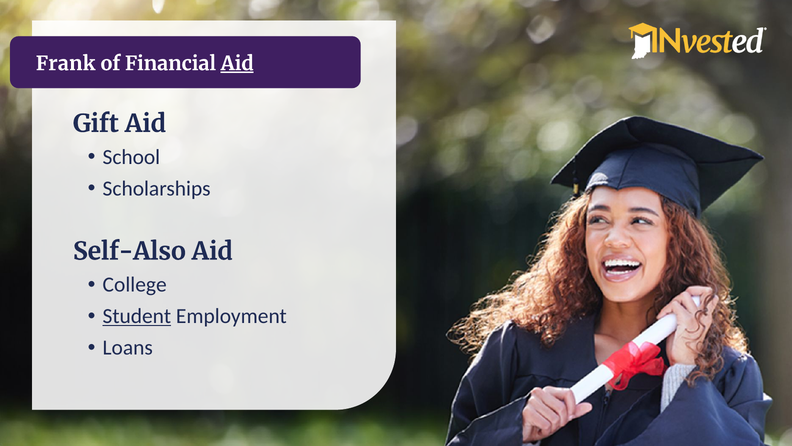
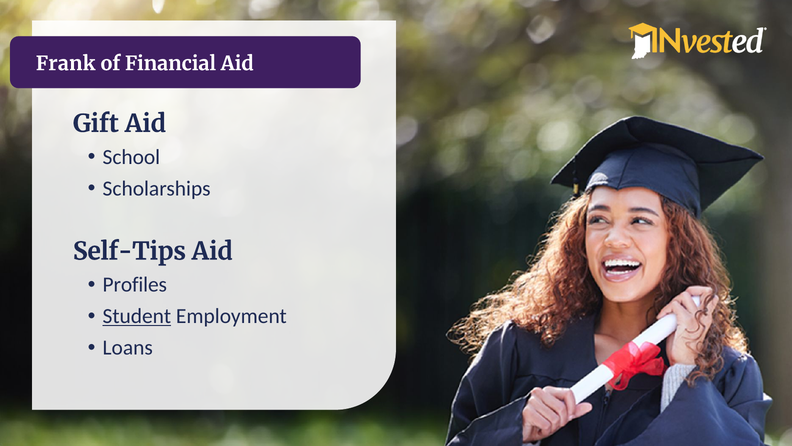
Aid underline: present -> none (237, 64)
Self-Also: Self-Also -> Self-Tips (129, 251)
College: College -> Profiles (135, 284)
